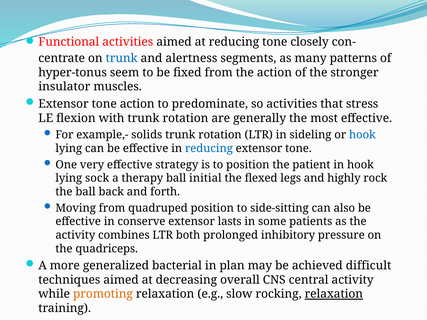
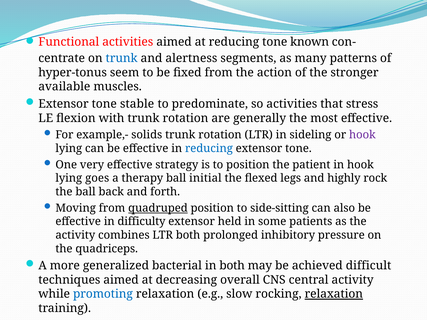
closely: closely -> known (310, 42)
insulator: insulator -> available (64, 87)
tone action: action -> stable (137, 104)
hook colour: blue -> purple (362, 135)
sock: sock -> goes (97, 178)
quadruped underline: none -> present (158, 208)
conserve: conserve -> difficulty (142, 222)
lasts: lasts -> held (230, 222)
in plan: plan -> both (232, 266)
promoting colour: orange -> blue (103, 294)
